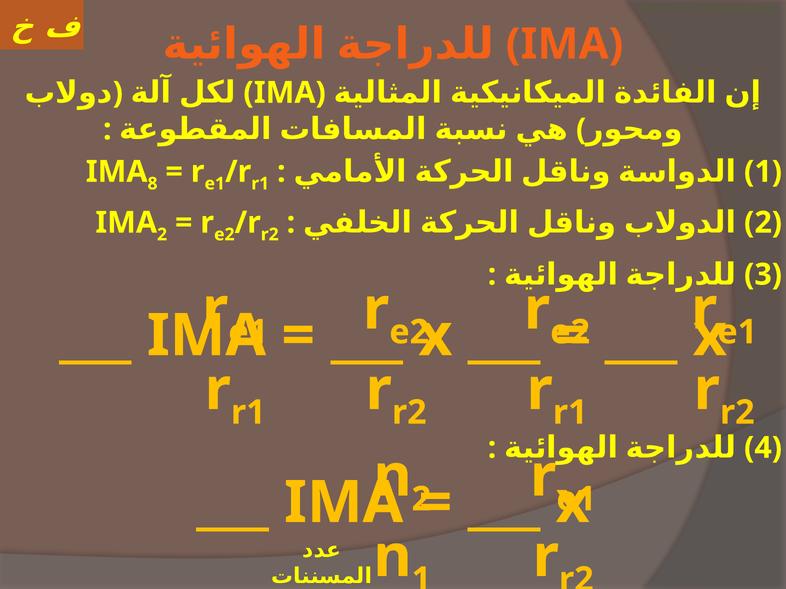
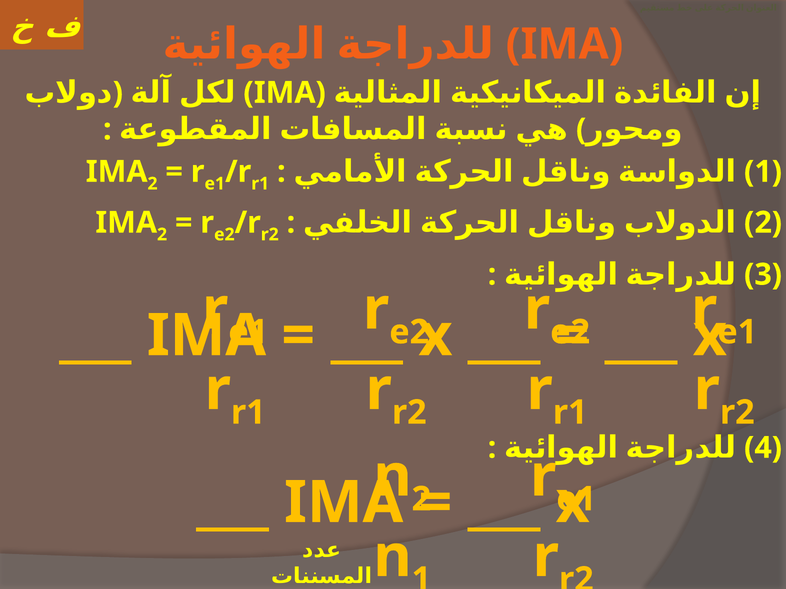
8: 8 -> 2 (153, 184)
